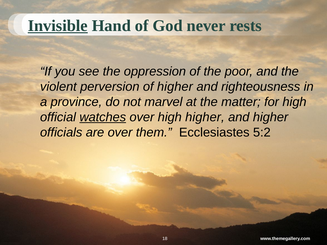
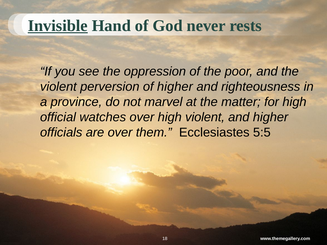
watches underline: present -> none (103, 117)
high higher: higher -> violent (205, 117)
5:2: 5:2 -> 5:5 (262, 133)
